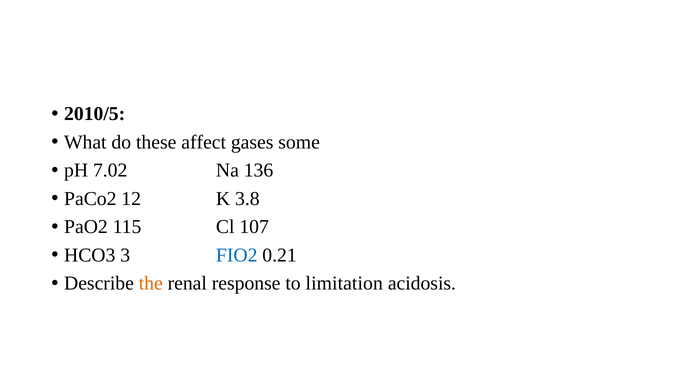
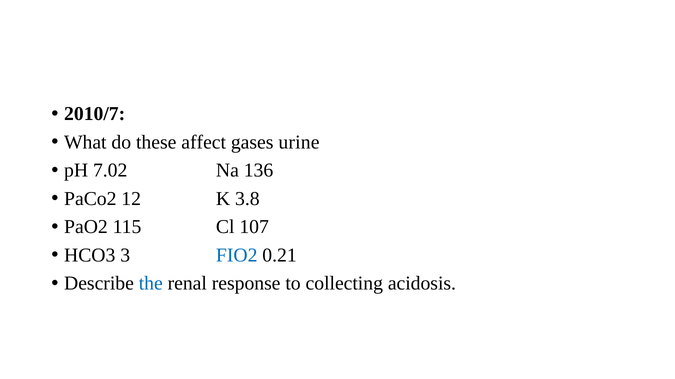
2010/5: 2010/5 -> 2010/7 (95, 114)
some: some -> urine (299, 142)
the colour: orange -> blue (151, 284)
limitation: limitation -> collecting (344, 284)
